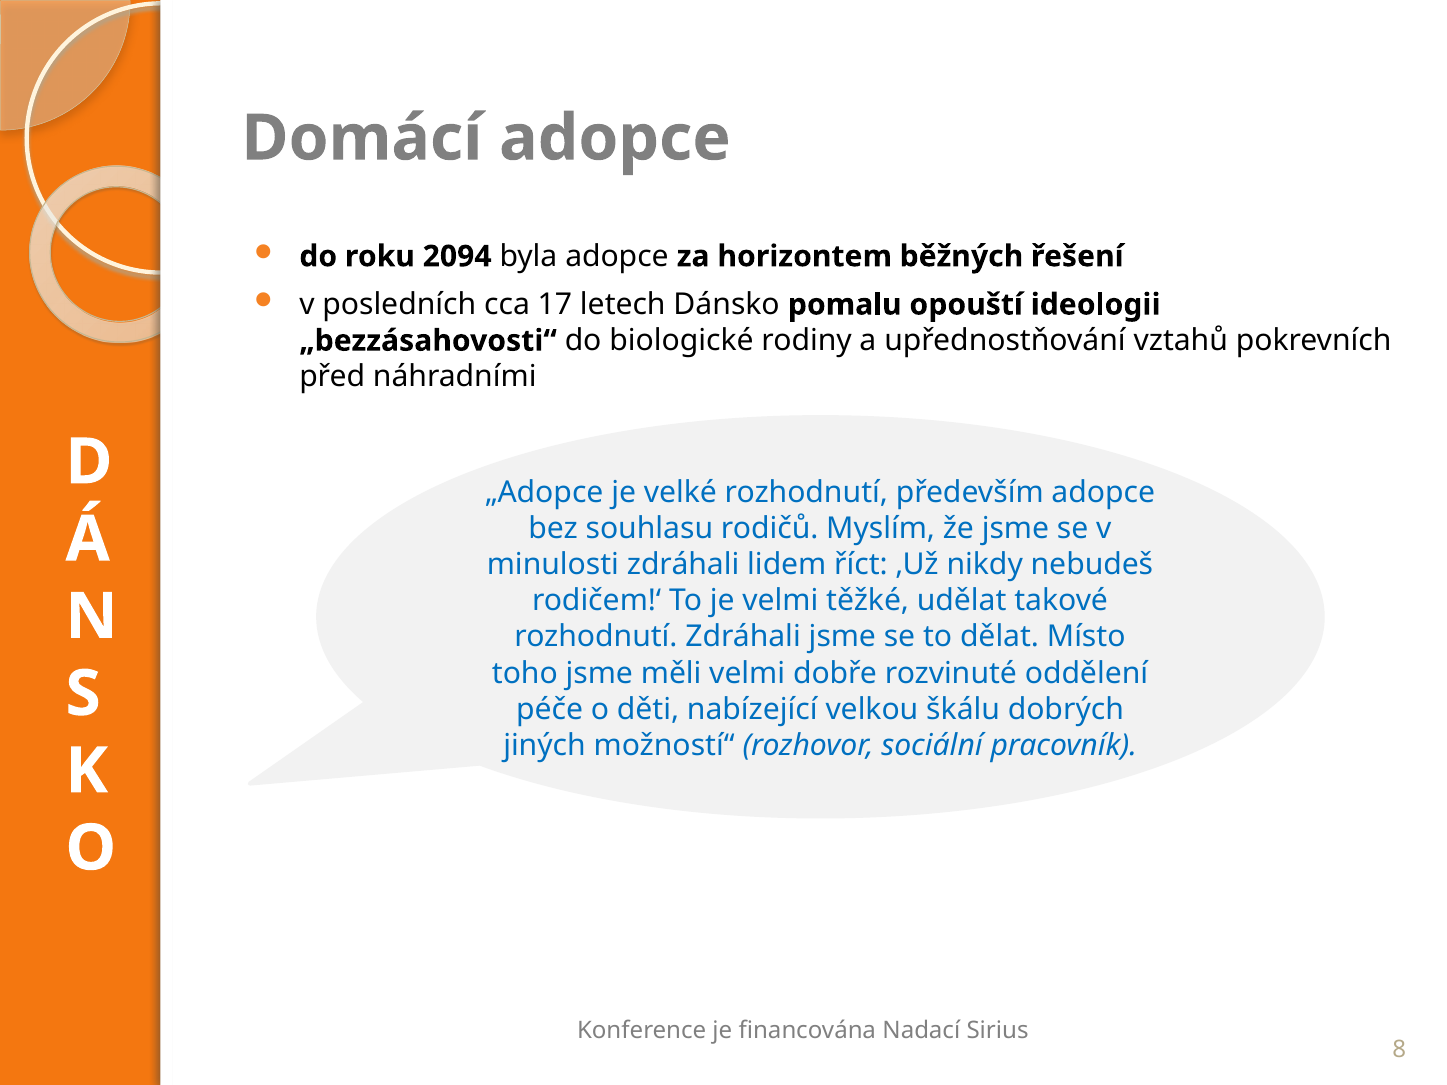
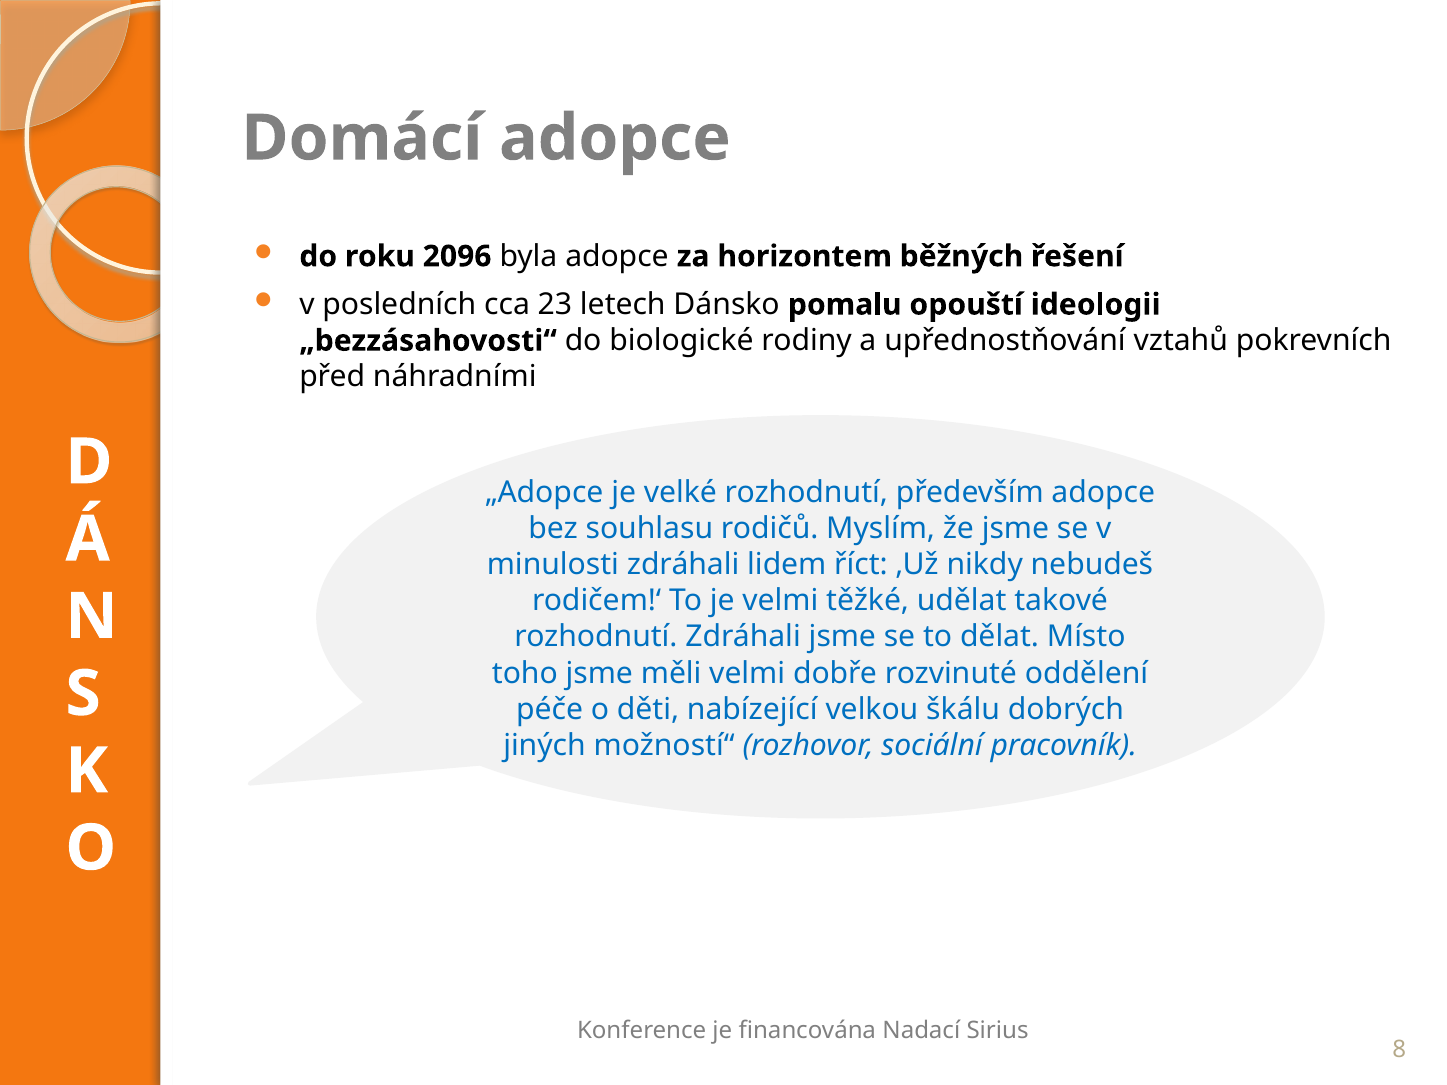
2094: 2094 -> 2096 (457, 256)
17: 17 -> 23 (555, 305)
